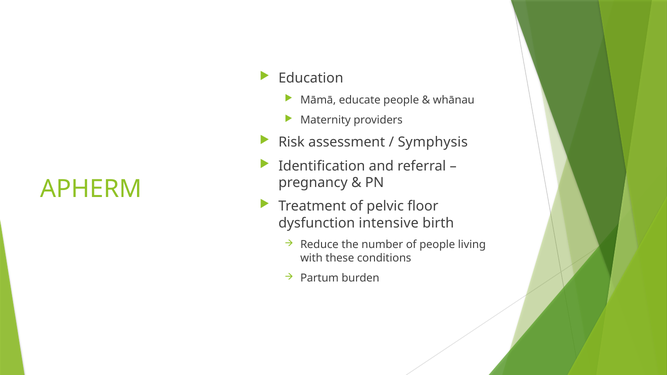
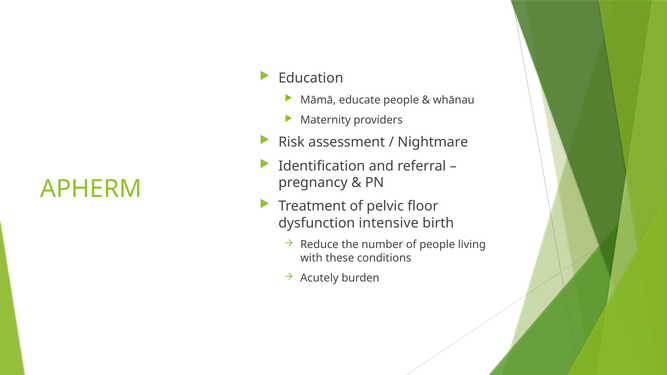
Symphysis: Symphysis -> Nightmare (433, 142)
Partum: Partum -> Acutely (319, 278)
